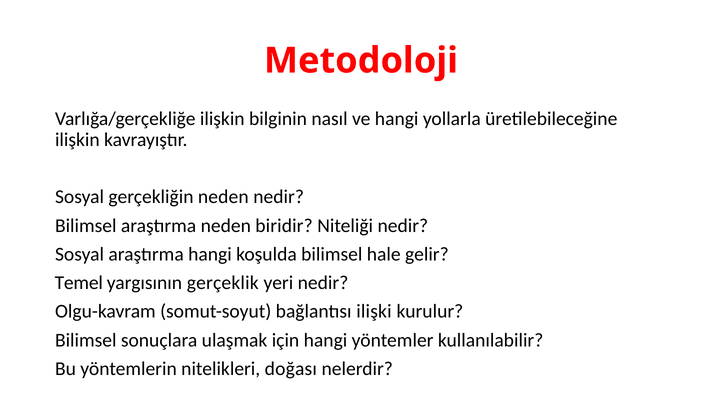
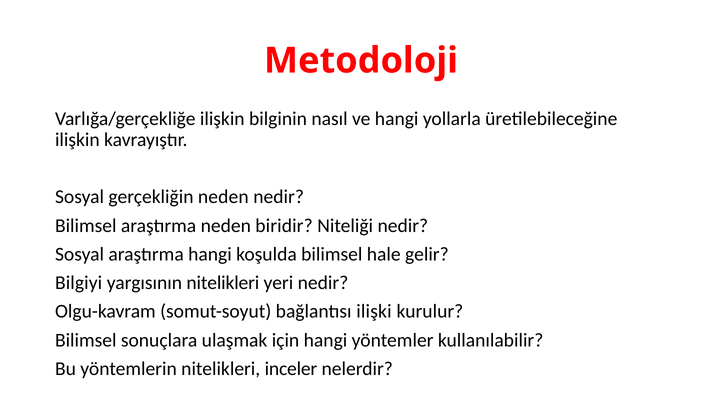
Temel: Temel -> Bilgiyi (79, 283)
yargısının gerçeklik: gerçeklik -> nitelikleri (223, 283)
doğası: doğası -> inceler (291, 369)
